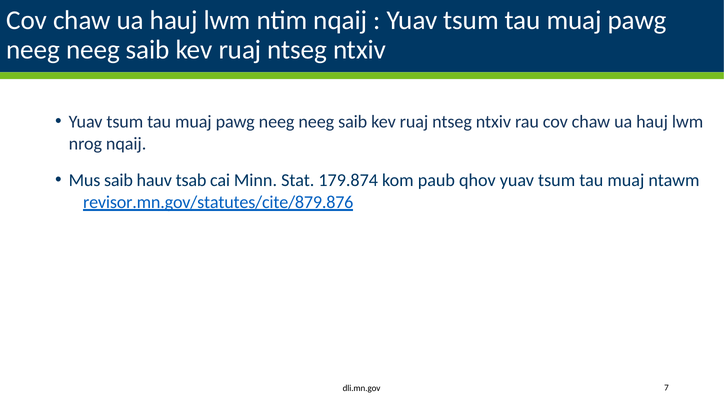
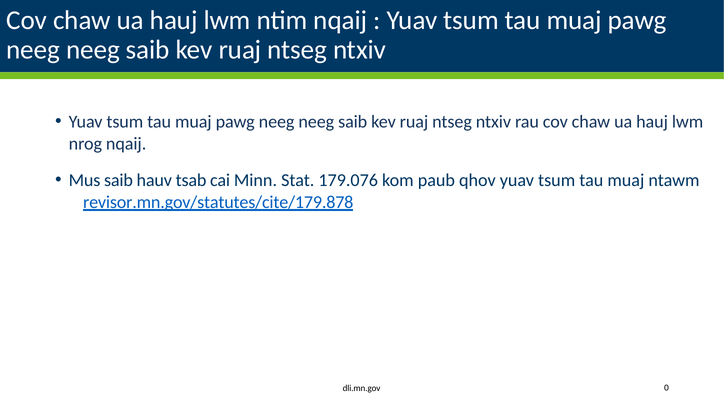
179.874: 179.874 -> 179.076 (348, 181)
revisor.mn.gov/statutes/cite/879.876: revisor.mn.gov/statutes/cite/879.876 -> revisor.mn.gov/statutes/cite/179.878 (218, 202)
7: 7 -> 0 (666, 388)
